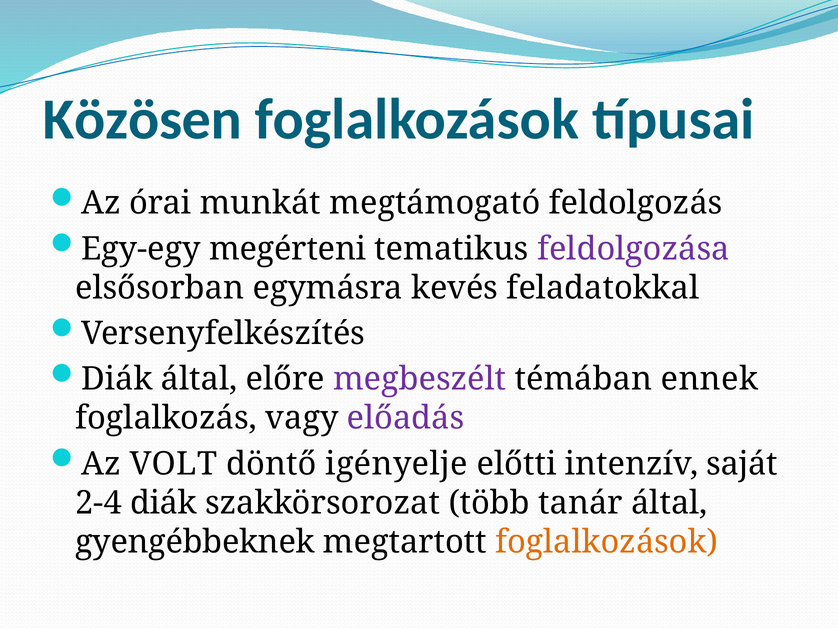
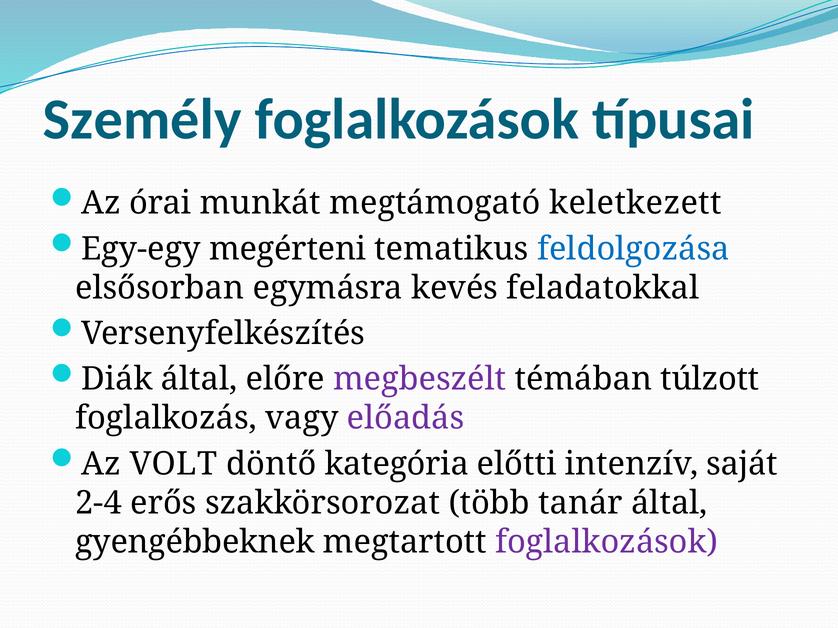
Közösen: Közösen -> Személy (142, 120)
feldolgozás: feldolgozás -> keletkezett (635, 203)
feldolgozása colour: purple -> blue (633, 249)
ennek: ennek -> túlzott (710, 379)
igényelje: igényelje -> kategória (397, 464)
2-4 diák: diák -> erős (163, 503)
foglalkozások colour: orange -> purple (607, 542)
